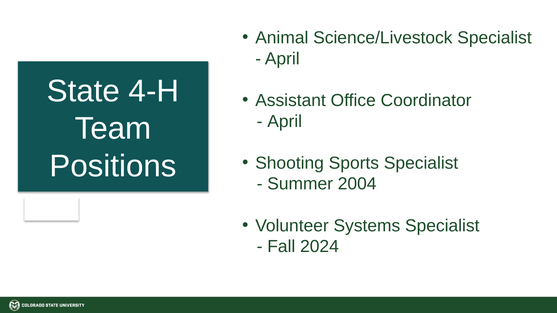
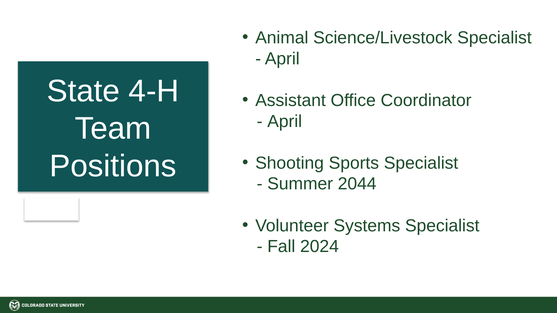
2004: 2004 -> 2044 (357, 184)
